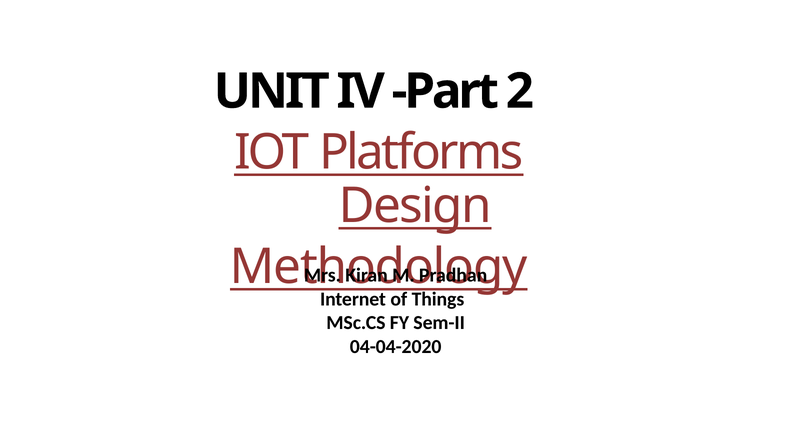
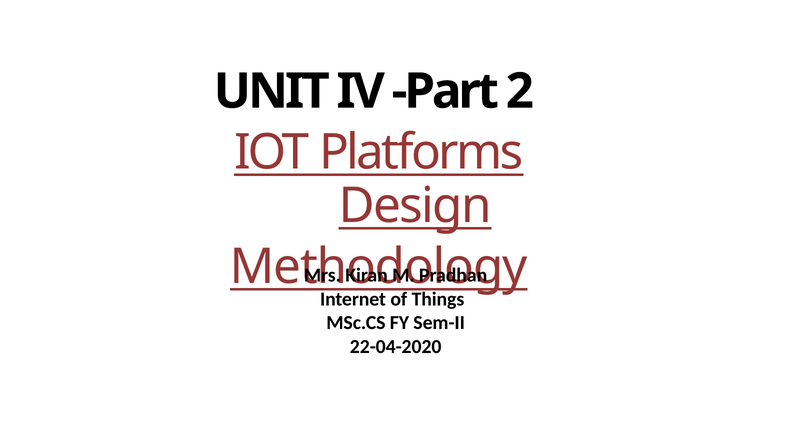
04-04-2020: 04-04-2020 -> 22-04-2020 (396, 347)
